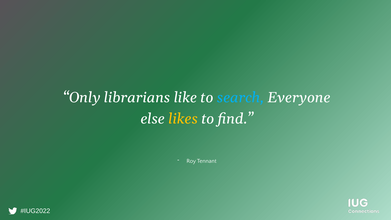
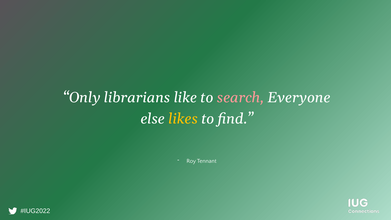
search colour: light blue -> pink (241, 98)
